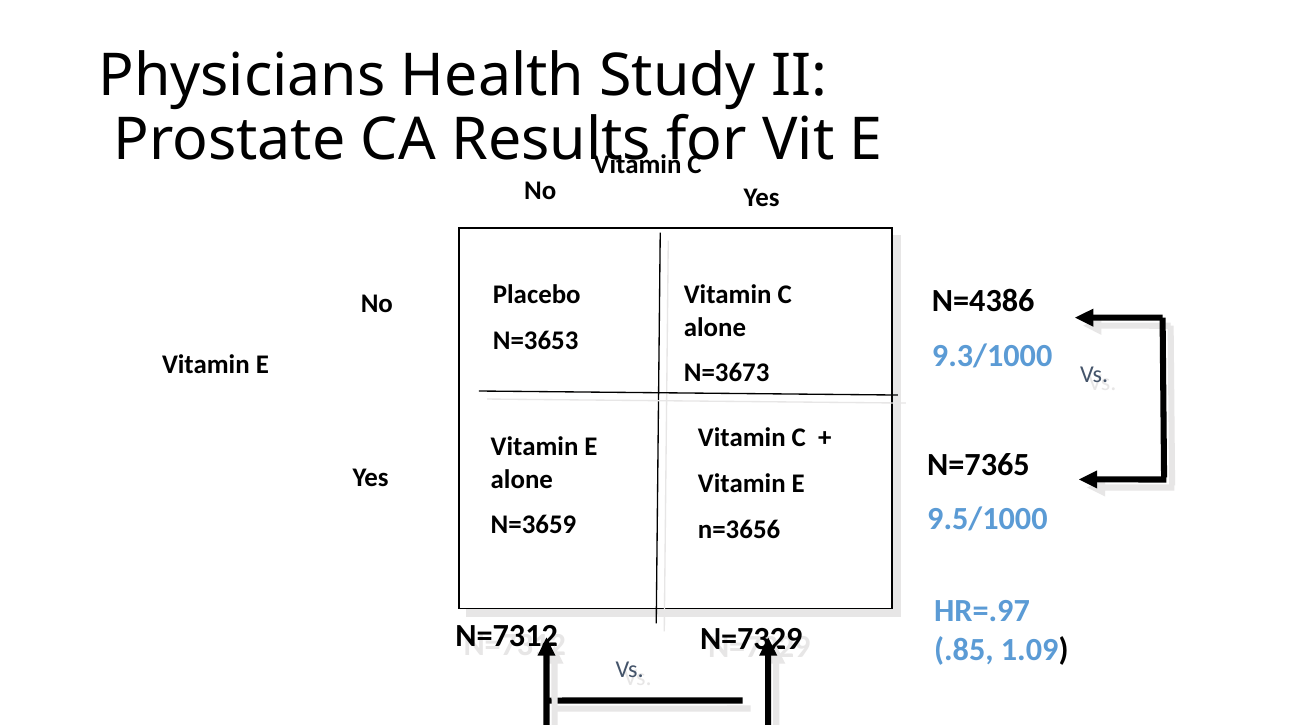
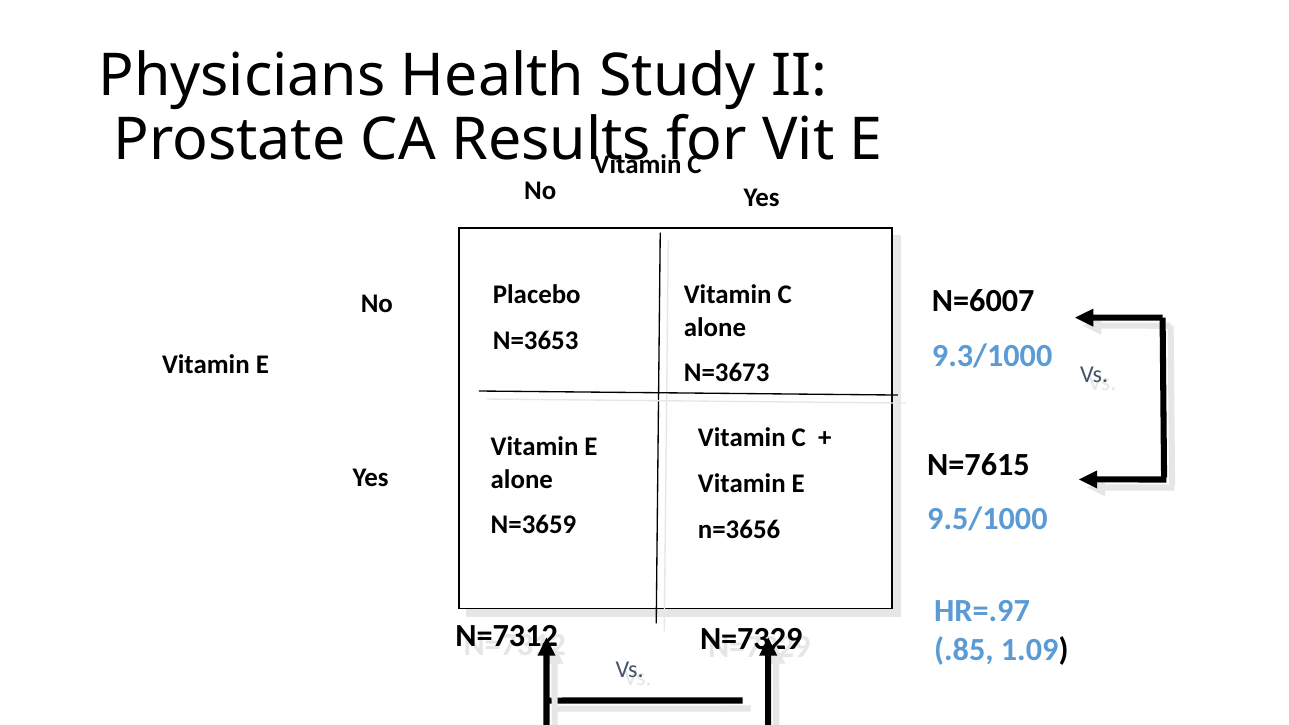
N=4386: N=4386 -> N=6007 (983, 301)
N=7365: N=7365 -> N=7615 (978, 465)
